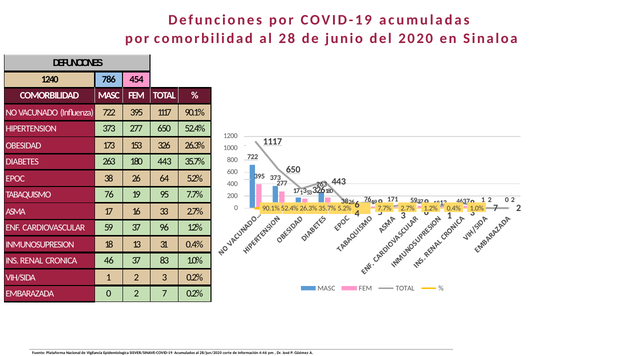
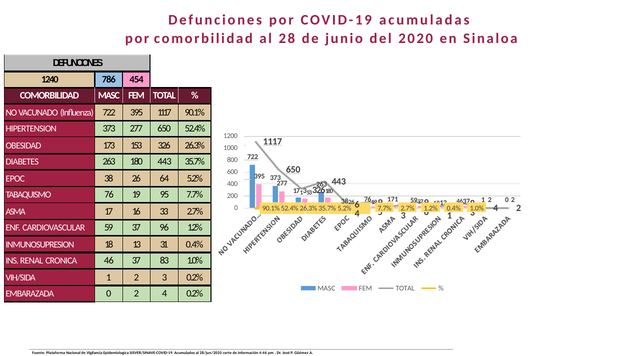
7: 7 -> 4 (496, 209)
2 7: 7 -> 4 (165, 294)
